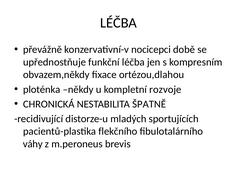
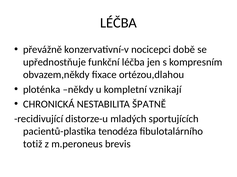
rozvoje: rozvoje -> vznikají (165, 90)
flekčního: flekčního -> tenodéza (118, 132)
váhy: váhy -> totiž (33, 145)
